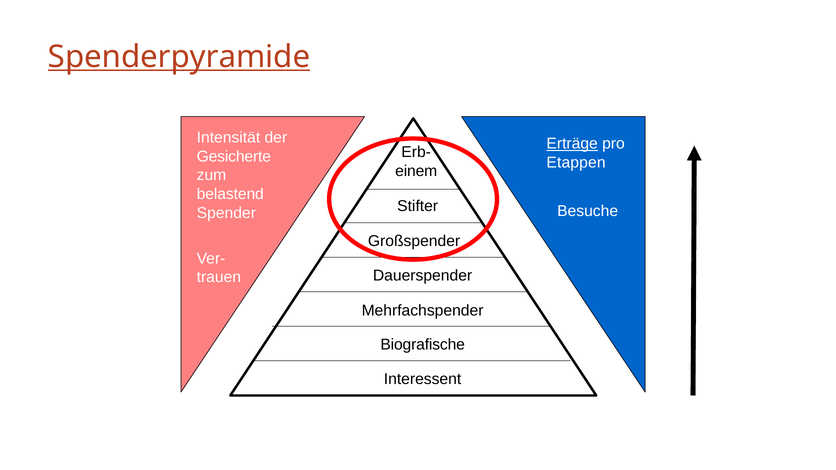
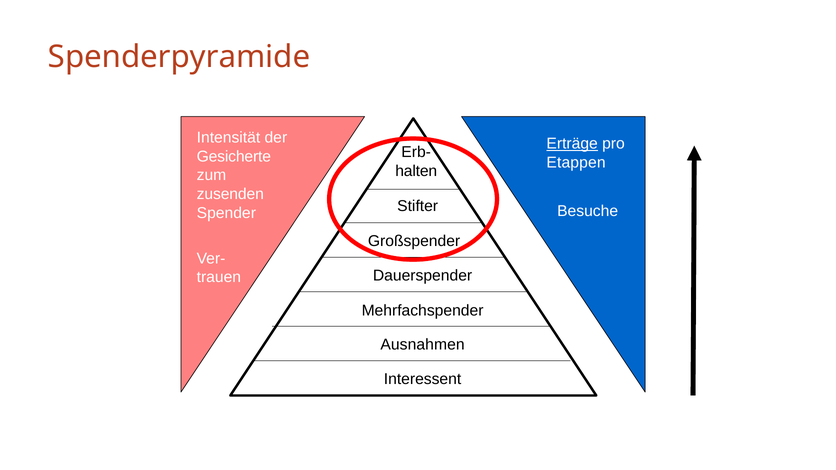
Spenderpyramide underline: present -> none (179, 57)
einem: einem -> halten (416, 171)
belastend: belastend -> zusenden (230, 194)
Biografische: Biografische -> Ausnahmen (423, 345)
